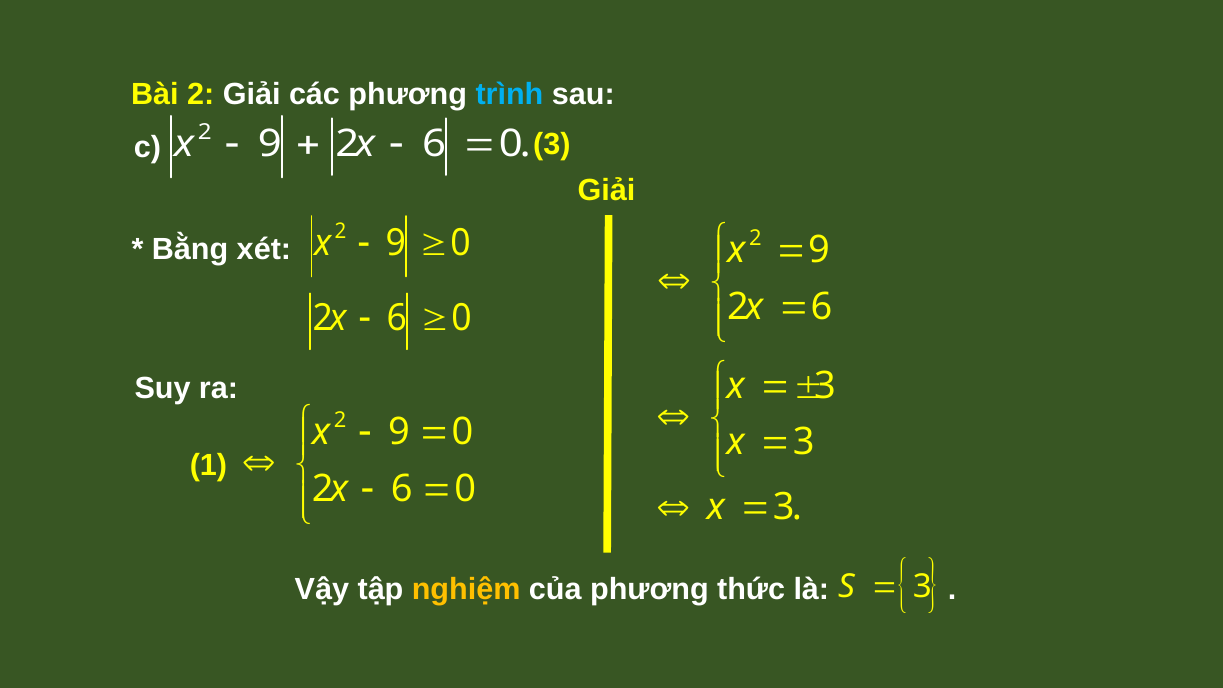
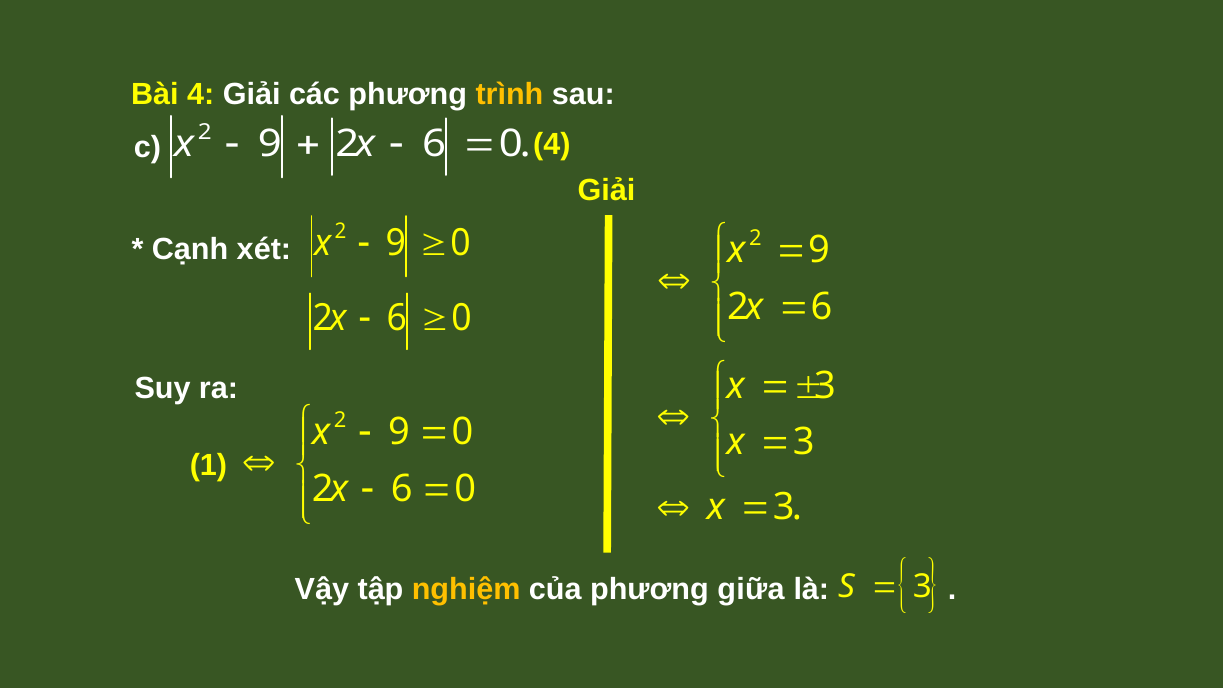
Bài 2: 2 -> 4 (201, 94)
trình colour: light blue -> yellow (509, 94)
3: 3 -> 4 (552, 145)
Bằng: Bằng -> Cạnh (190, 249)
thức: thức -> giữa (751, 590)
